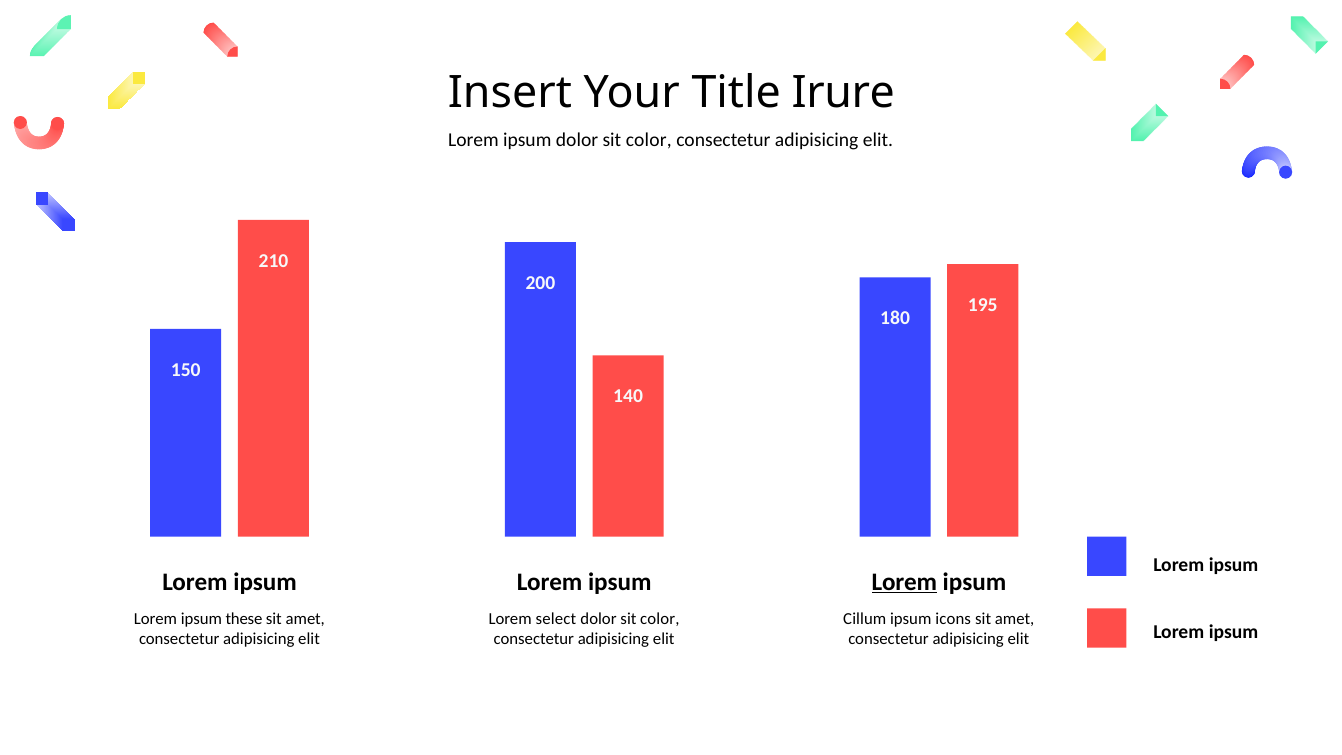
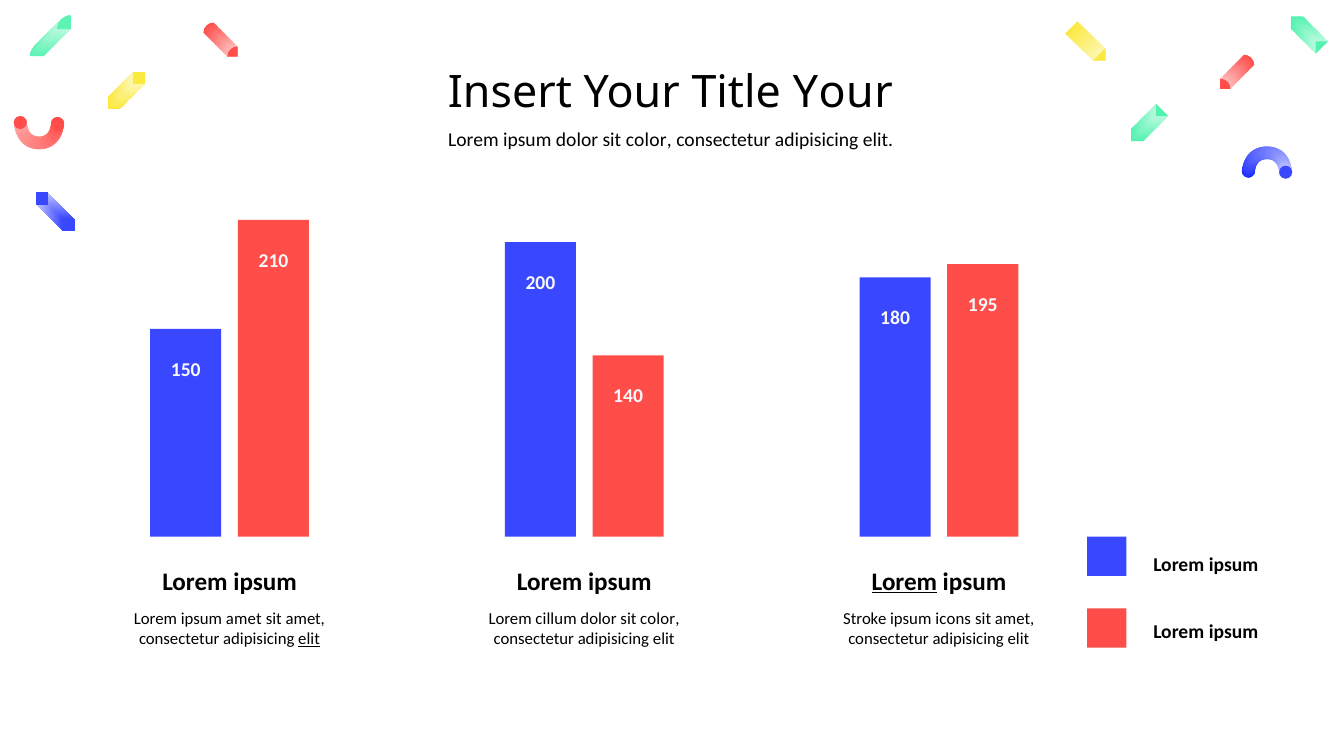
Title Irure: Irure -> Your (843, 93)
ipsum these: these -> amet (244, 619)
select: select -> cillum (556, 619)
Cillum: Cillum -> Stroke (865, 619)
elit underline: none -> present (309, 639)
